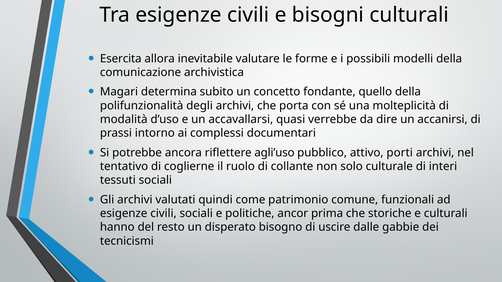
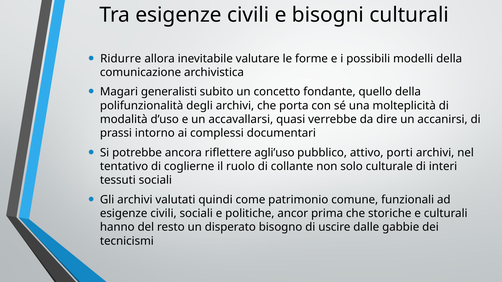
Esercita: Esercita -> Ridurre (121, 59)
determina: determina -> generalisti (169, 92)
